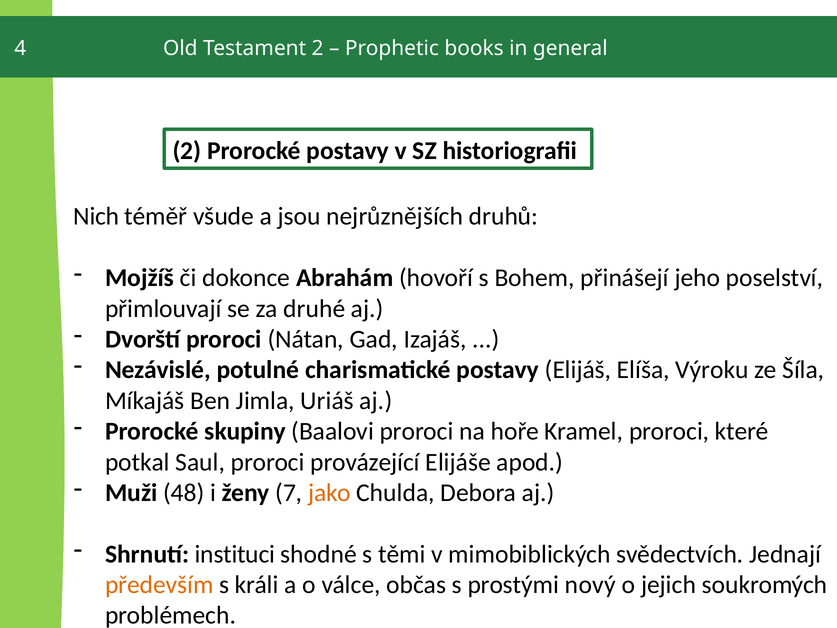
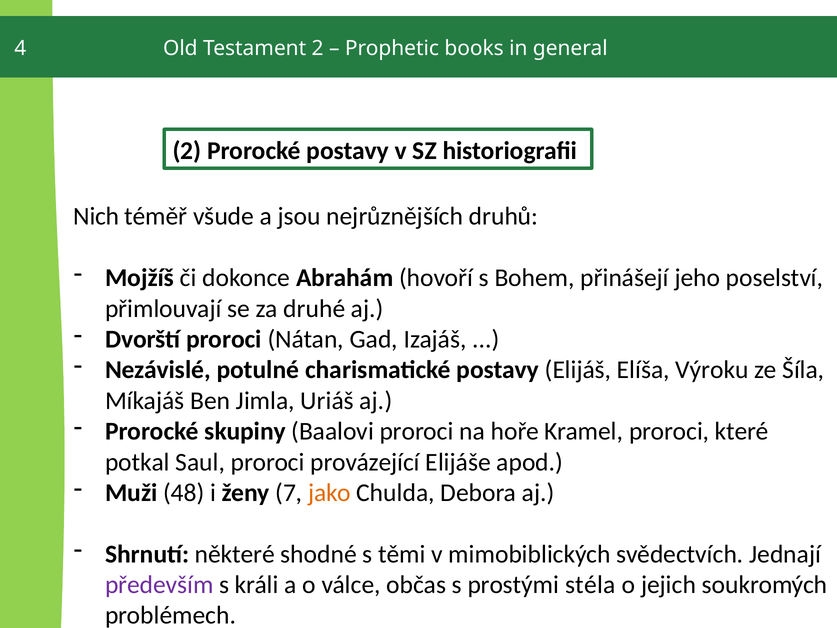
instituci: instituci -> některé (235, 554)
především colour: orange -> purple (159, 585)
nový: nový -> stéla (590, 585)
